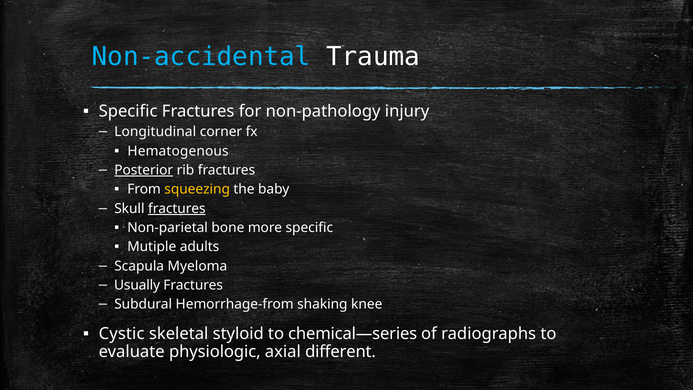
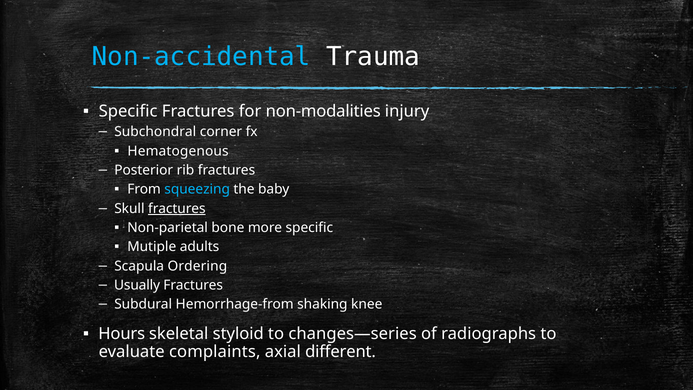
non-pathology: non-pathology -> non-modalities (323, 111)
Longitudinal: Longitudinal -> Subchondral (155, 132)
Posterior underline: present -> none (144, 170)
squeezing colour: yellow -> light blue (197, 189)
Myeloma: Myeloma -> Ordering (197, 266)
Cystic: Cystic -> Hours (122, 334)
chemical—series: chemical—series -> changes—series (353, 334)
physiologic: physiologic -> complaints (215, 352)
